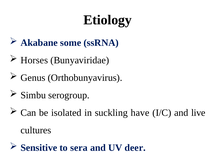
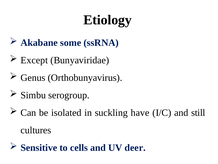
Horses: Horses -> Except (34, 60)
live: live -> still (198, 112)
sera: sera -> cells (79, 147)
